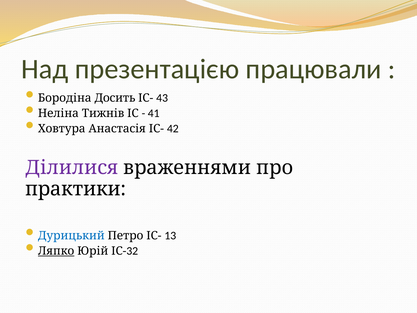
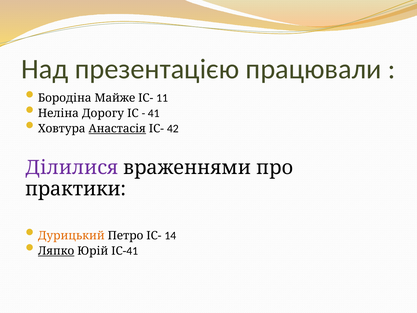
Досить: Досить -> Майже (115, 98)
43: 43 -> 11 (162, 98)
Тижнів: Тижнів -> Дорогу (103, 113)
Анастасія underline: none -> present (117, 128)
Дурицький colour: blue -> orange (71, 236)
13: 13 -> 14 (170, 236)
ІС- 32: 32 -> 41 (132, 251)
